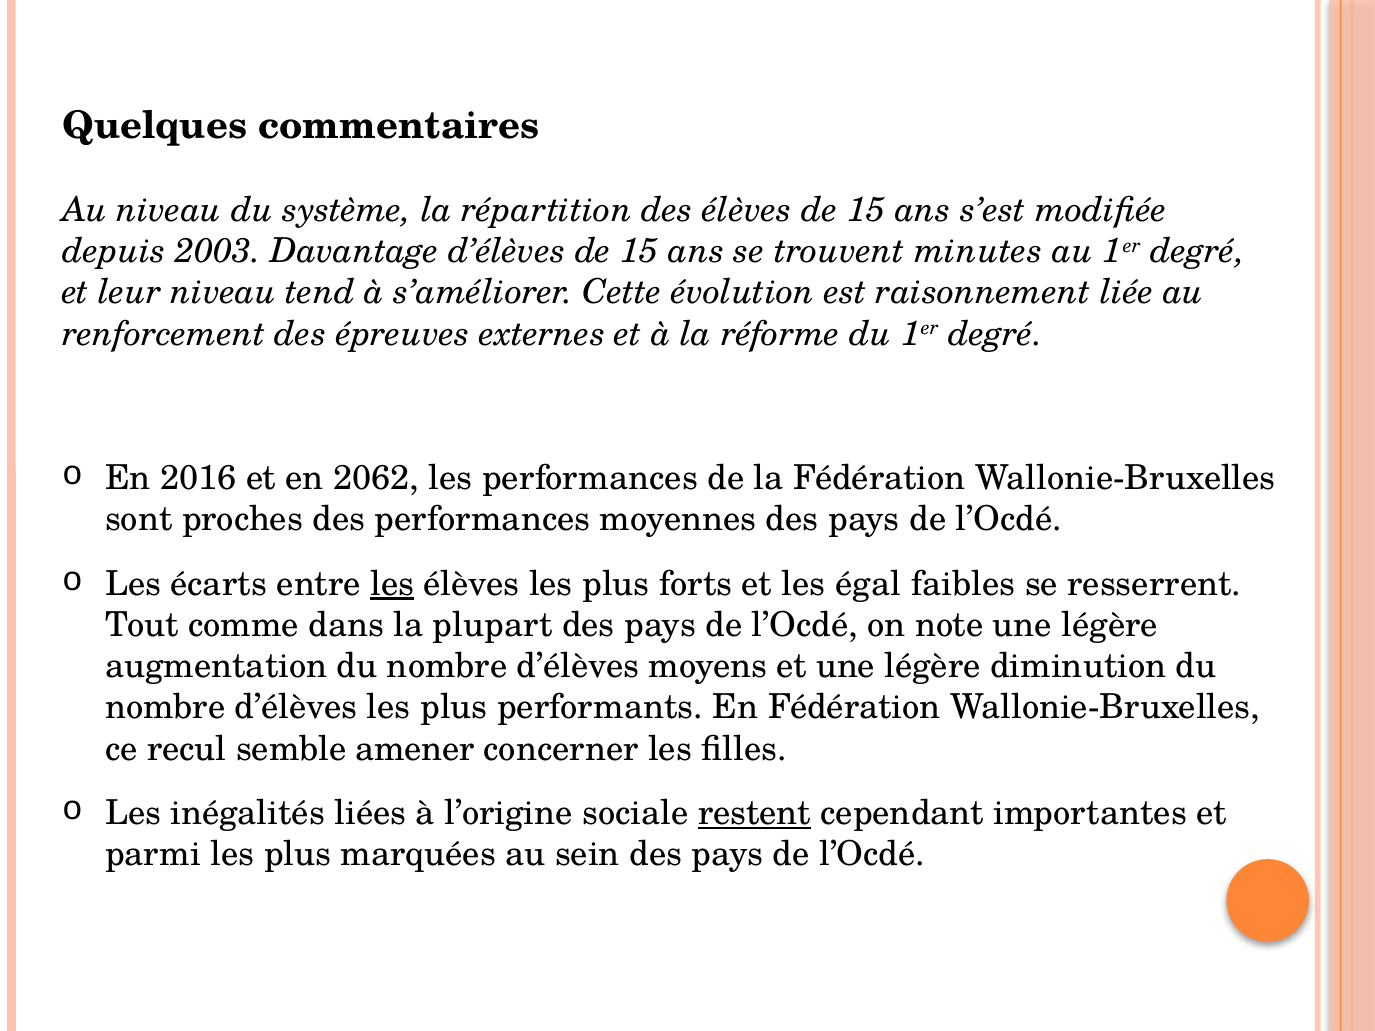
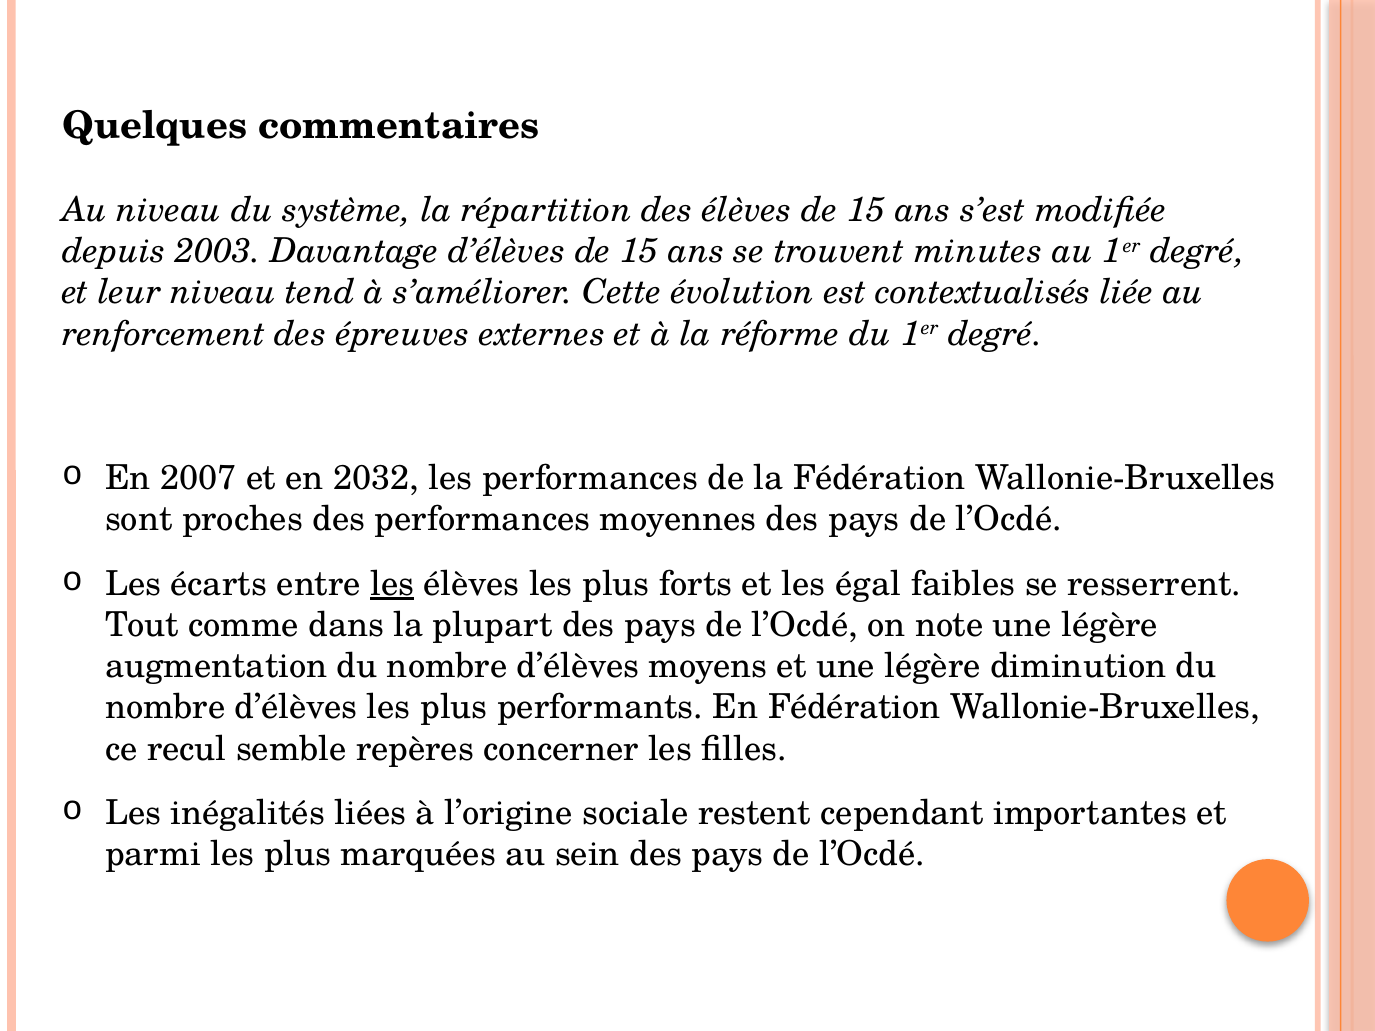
raisonnement: raisonnement -> contextualisés (984, 293)
2016: 2016 -> 2007 (199, 478)
2062: 2062 -> 2032 (376, 478)
amener: amener -> repères (415, 749)
restent underline: present -> none (755, 813)
